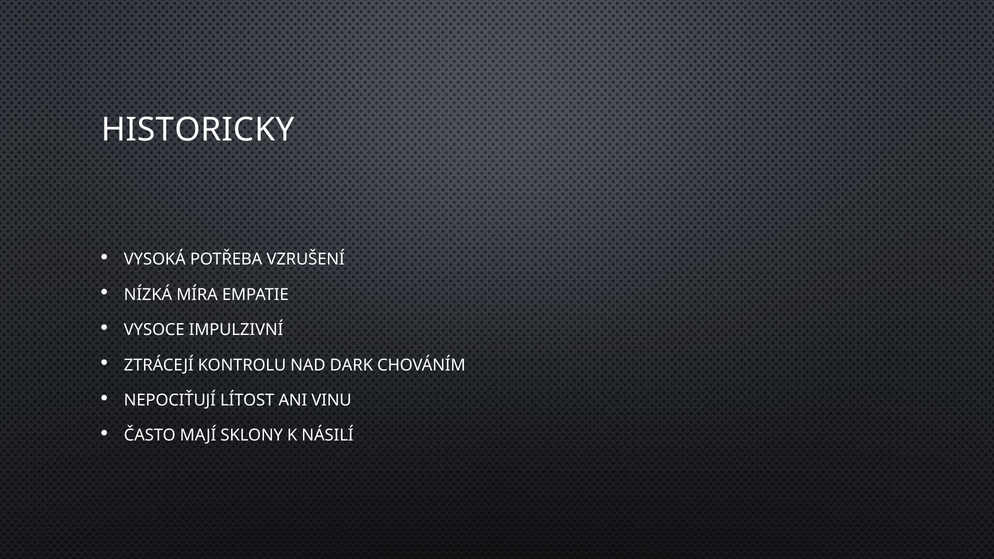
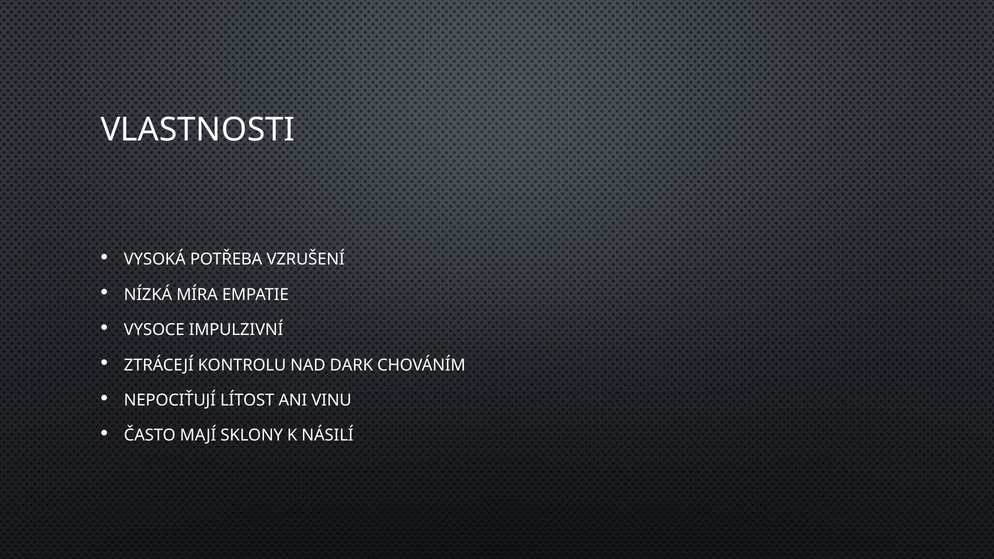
HISTORICKY: HISTORICKY -> VLASTNOSTI (198, 130)
